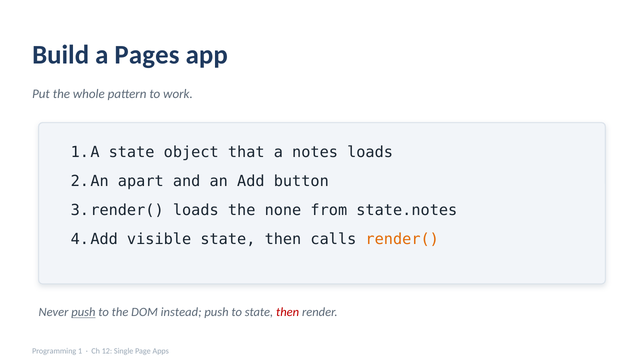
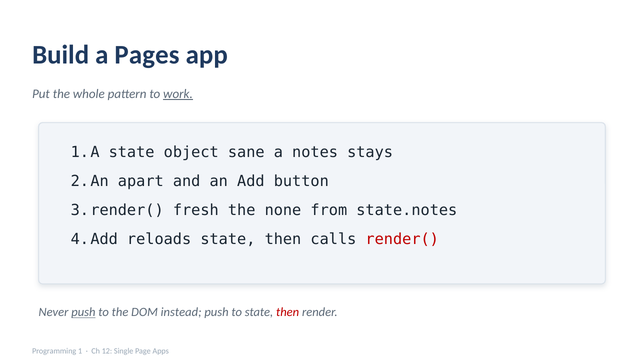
work underline: none -> present (178, 94)
that: that -> sane (246, 152)
notes loads: loads -> stays (370, 152)
loads: loads -> fresh (196, 210)
visible: visible -> reloads (159, 239)
render( colour: orange -> red (402, 239)
